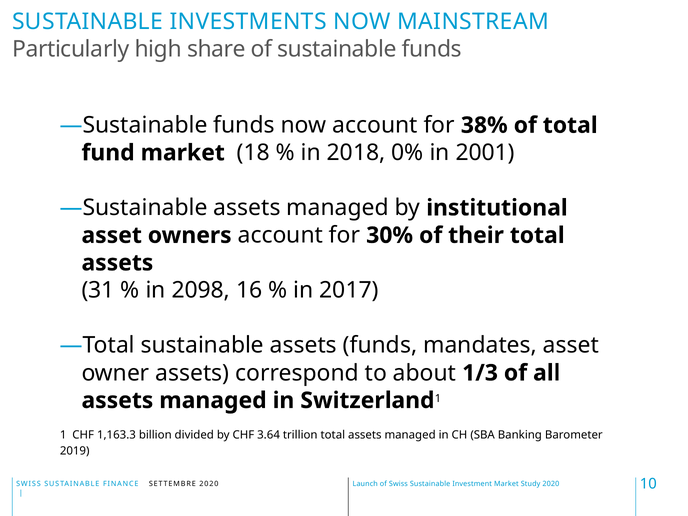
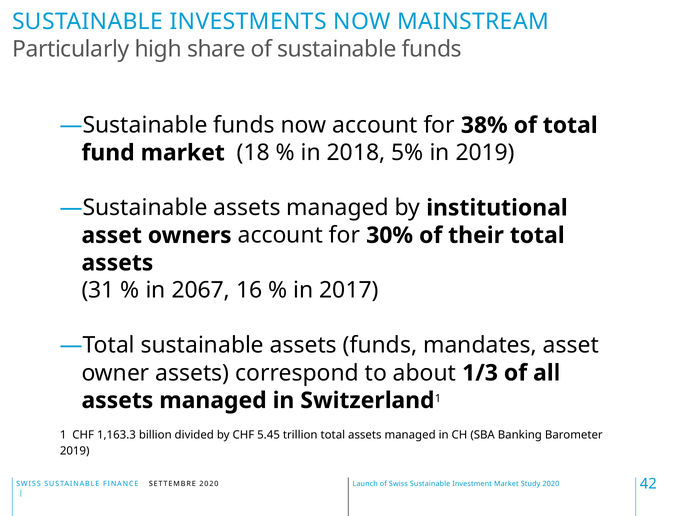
0%: 0% -> 5% (407, 153)
in 2001: 2001 -> 2019 (485, 153)
2098: 2098 -> 2067 (201, 290)
3.64: 3.64 -> 5.45 (269, 435)
10: 10 -> 42 (648, 484)
